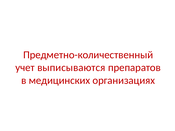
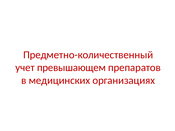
выписываются: выписываются -> превышающем (71, 68)
